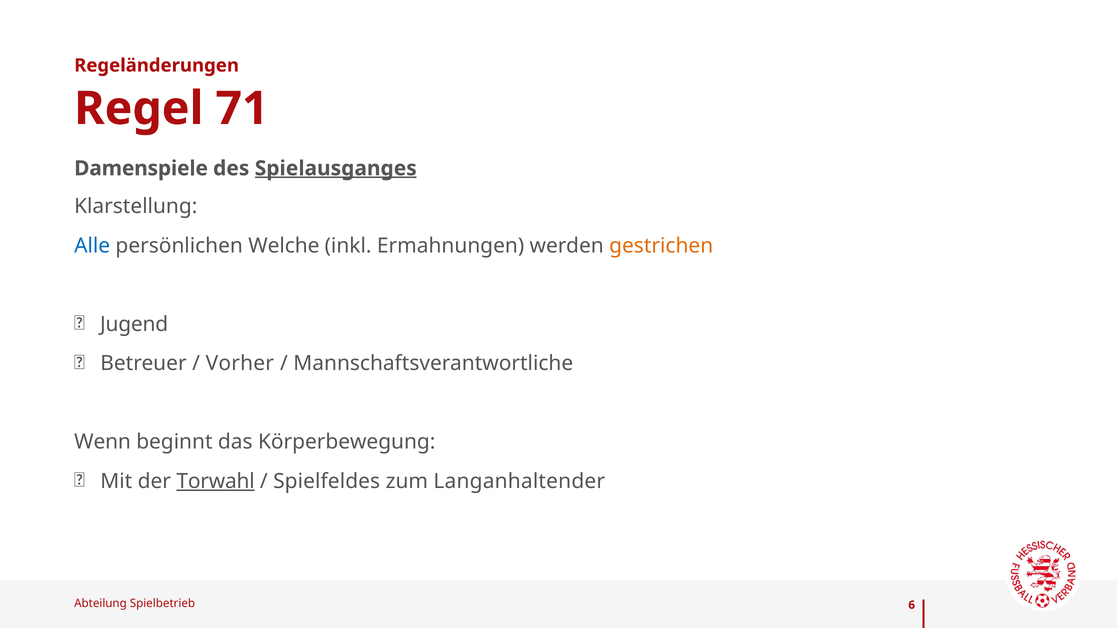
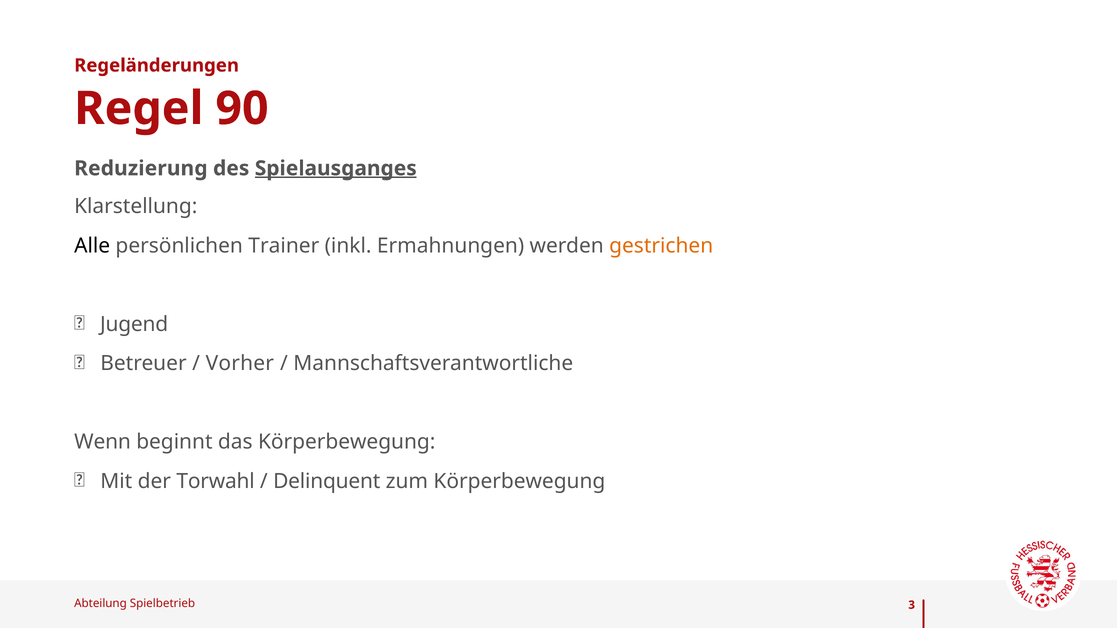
71: 71 -> 90 (242, 109)
Damenspiele: Damenspiele -> Reduzierung (141, 168)
Alle colour: blue -> black (92, 246)
Welche: Welche -> Trainer (284, 246)
Torwahl underline: present -> none (216, 481)
Spielfeldes: Spielfeldes -> Delinquent (327, 481)
zum Langanhaltender: Langanhaltender -> Körperbewegung (519, 481)
6: 6 -> 3 (912, 605)
